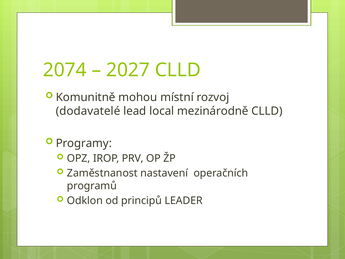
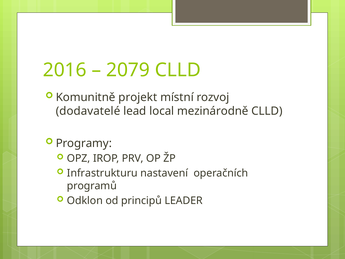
2074: 2074 -> 2016 (65, 70)
2027: 2027 -> 2079 (128, 70)
mohou: mohou -> projekt (138, 97)
Zaměstnanost: Zaměstnanost -> Infrastrukturu (102, 173)
